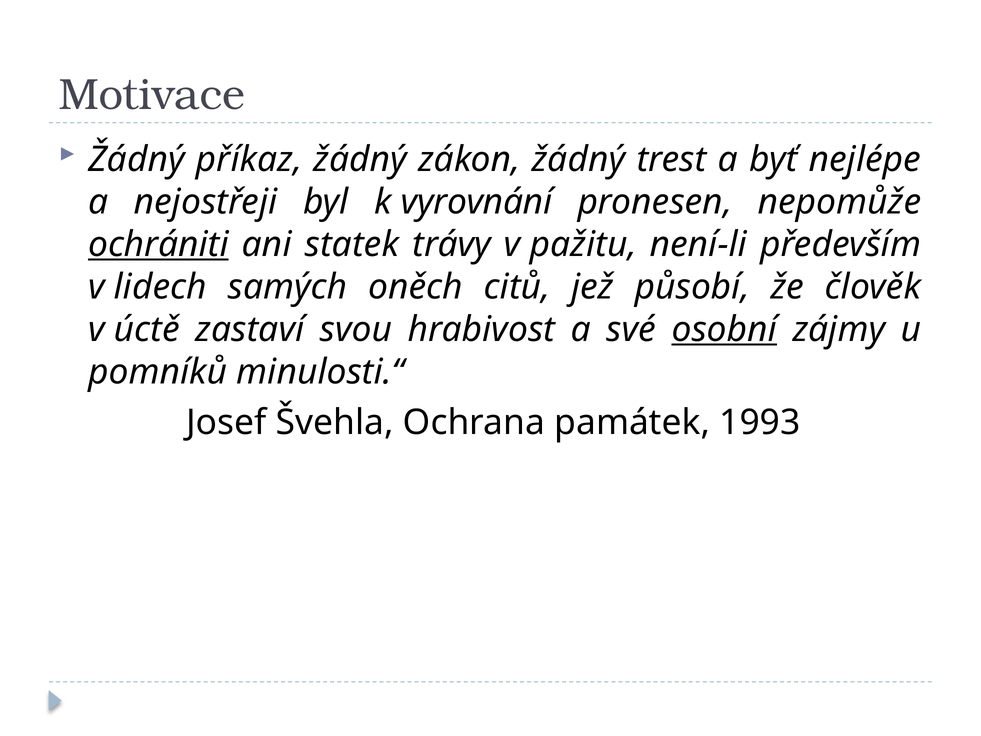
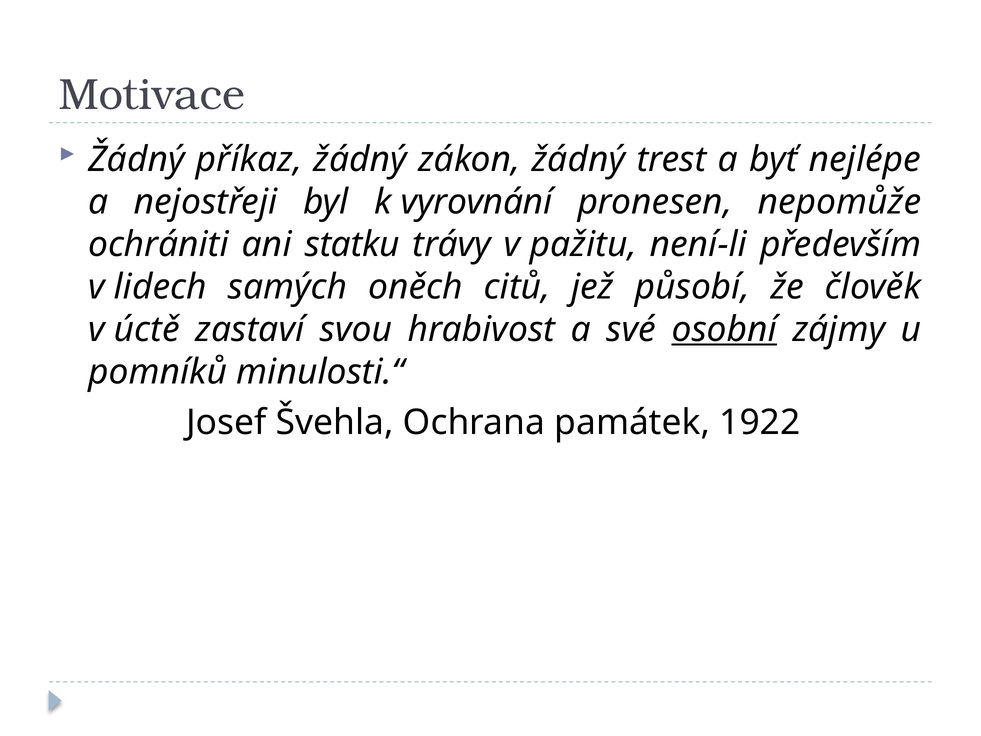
ochrániti underline: present -> none (158, 244)
statek: statek -> statku (352, 244)
1993: 1993 -> 1922 (760, 422)
